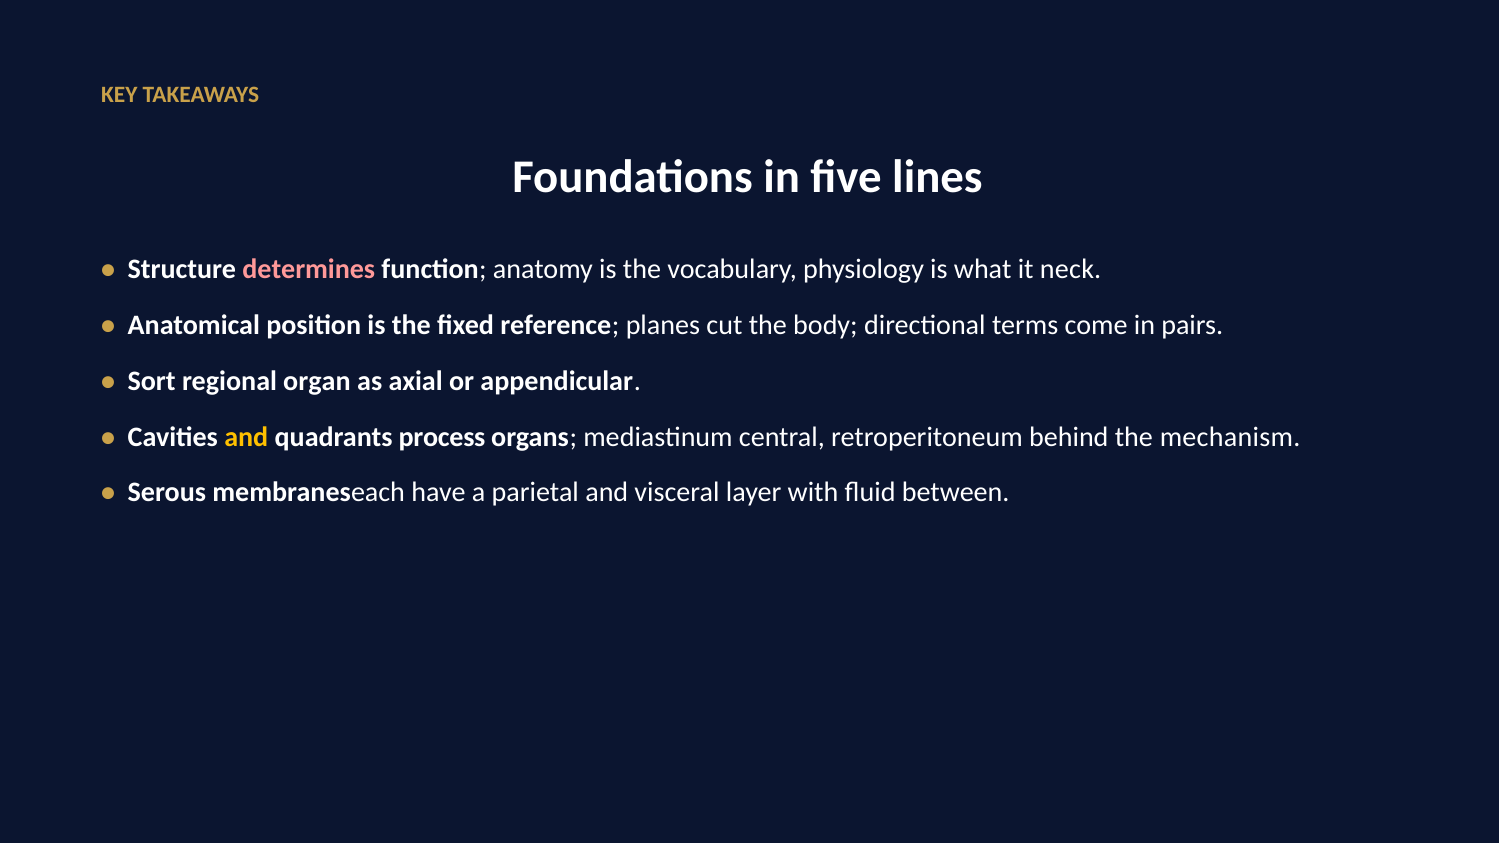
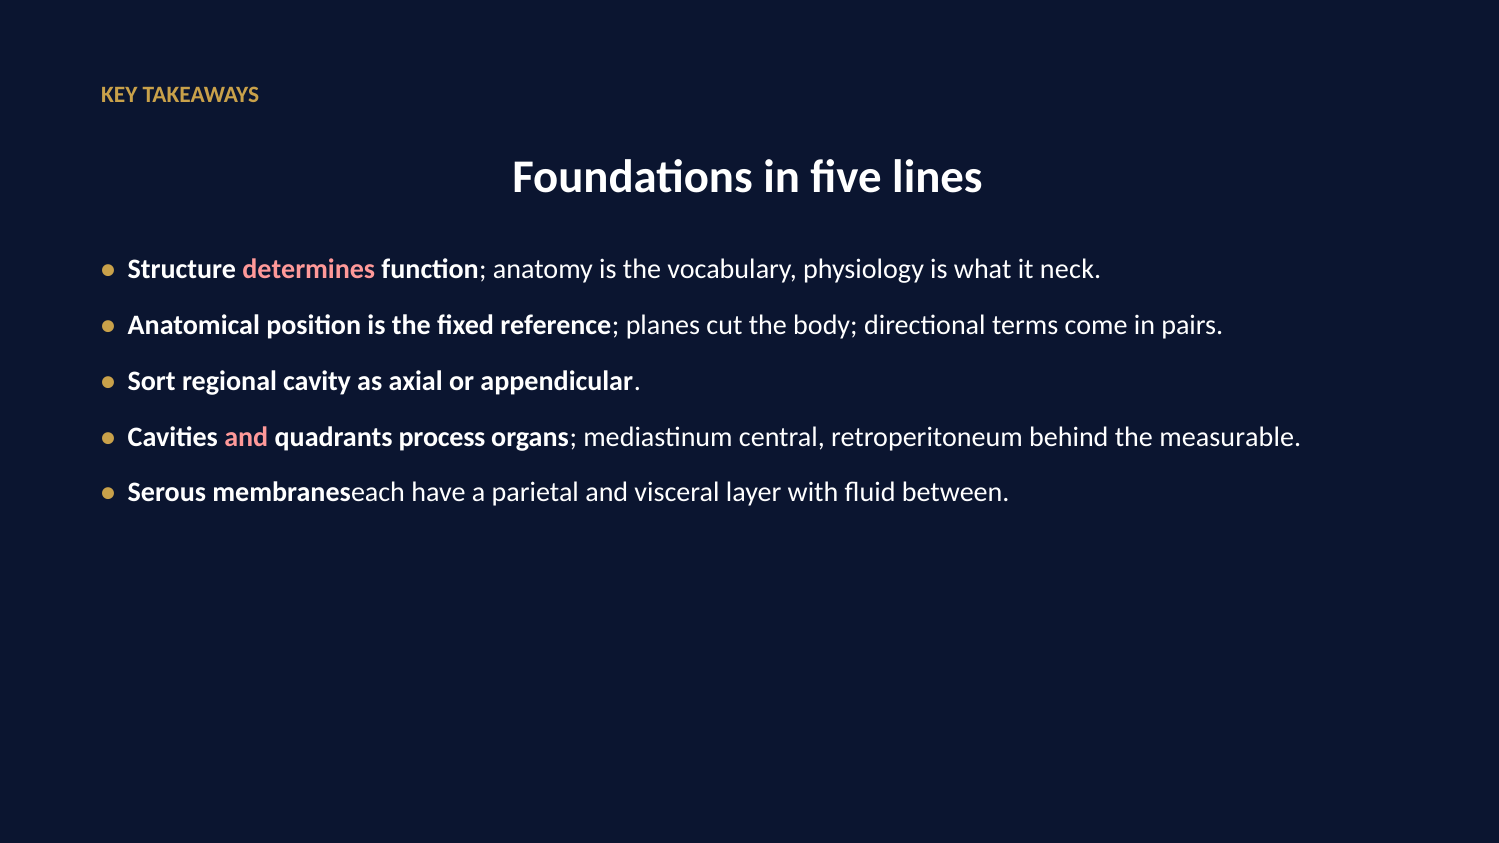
organ: organ -> cavity (317, 381)
and colour: yellow -> pink (246, 437)
mechanism: mechanism -> measurable (1230, 437)
